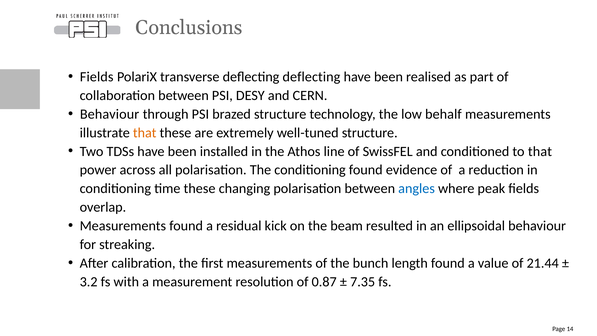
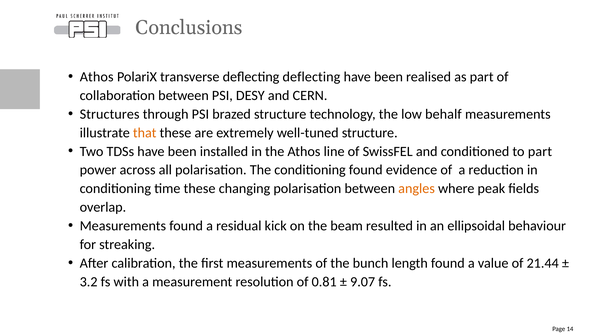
Fields: Fields -> Athos (97, 77)
Behaviour: Behaviour -> Structures (110, 114)
to that: that -> part (540, 151)
angles colour: blue -> orange (417, 189)
0.87: 0.87 -> 0.81 (324, 282)
7.35: 7.35 -> 9.07 (363, 282)
